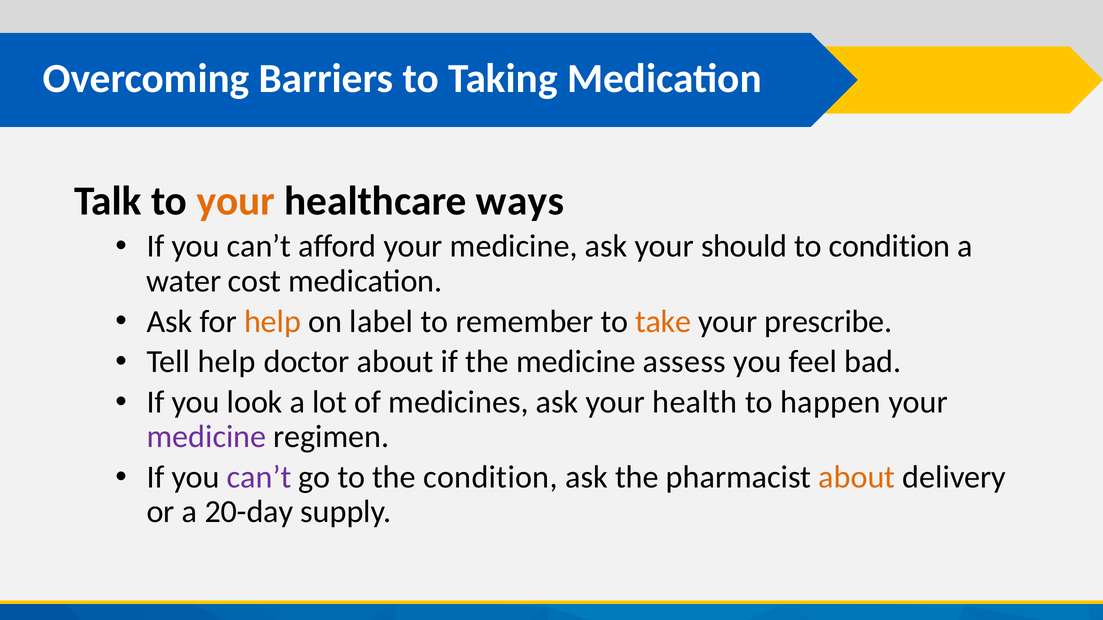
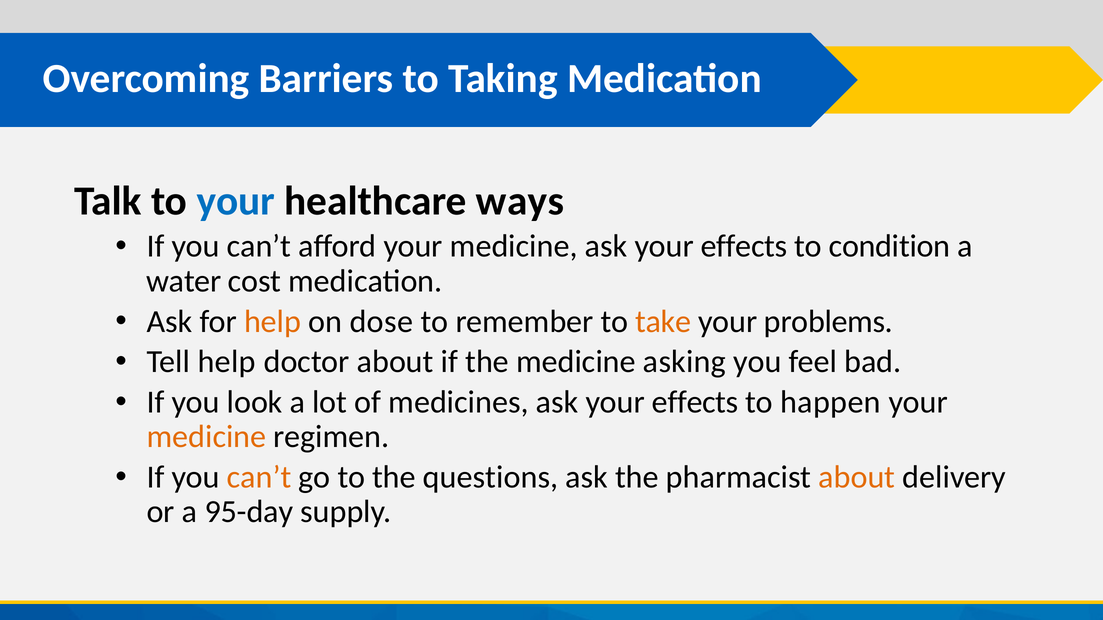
your colour: orange -> blue (236, 201)
medicine ask your should: should -> effects (744, 247)
label: label -> dose (381, 322)
prescribe: prescribe -> problems (828, 322)
assess: assess -> asking (684, 362)
medicines ask your health: health -> effects (695, 402)
medicine colour: purple -> orange (206, 437)
can’t colour: purple -> orange (259, 478)
the condition: condition -> questions (491, 478)
20-day: 20-day -> 95-day (249, 512)
